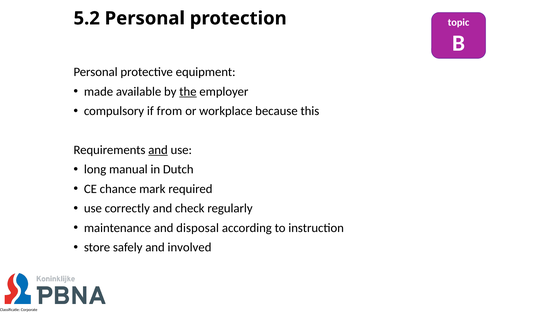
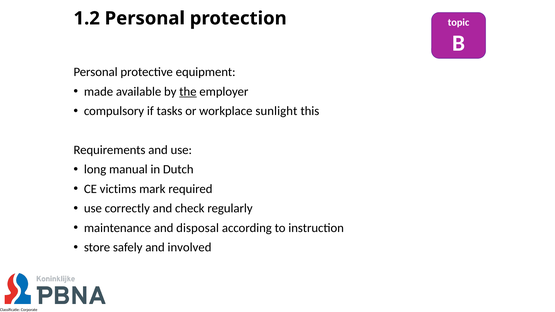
5.2: 5.2 -> 1.2 (87, 18)
from: from -> tasks (170, 111)
because: because -> sunlight (276, 111)
and underline: present -> none (158, 150)
chance: chance -> victims (118, 189)
